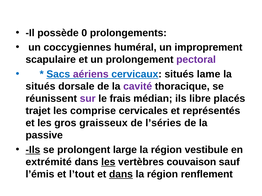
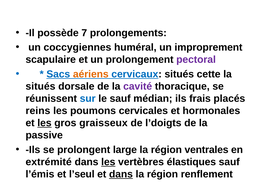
0: 0 -> 7 (84, 33)
aériens colour: purple -> orange (91, 74)
lame: lame -> cette (209, 74)
sur colour: purple -> blue (88, 99)
le frais: frais -> sauf (120, 99)
libre: libre -> frais (200, 99)
trajet: trajet -> reins (38, 111)
comprise: comprise -> poumons (93, 111)
représentés: représentés -> hormonales (211, 111)
les underline: none -> present (44, 123)
l’séries: l’séries -> l’doigts (163, 123)
Ils underline: present -> none (33, 150)
vestibule: vestibule -> ventrales (207, 150)
couvaison: couvaison -> élastiques (191, 162)
l’tout: l’tout -> l’seul (82, 174)
